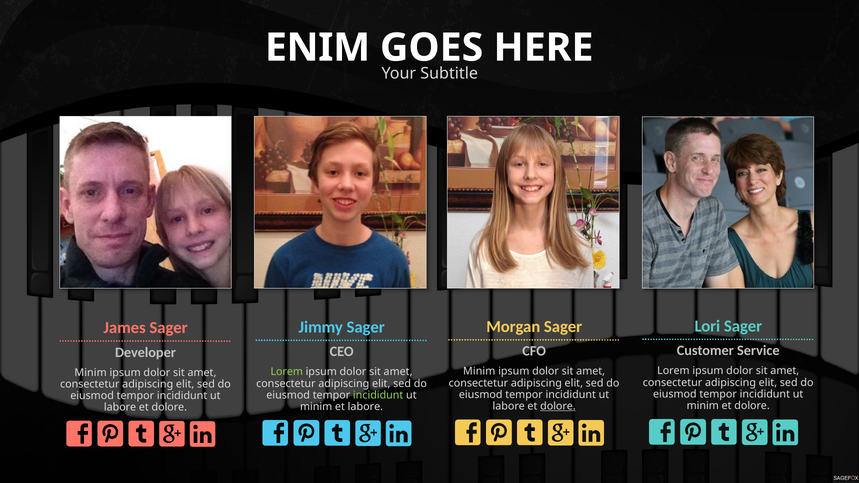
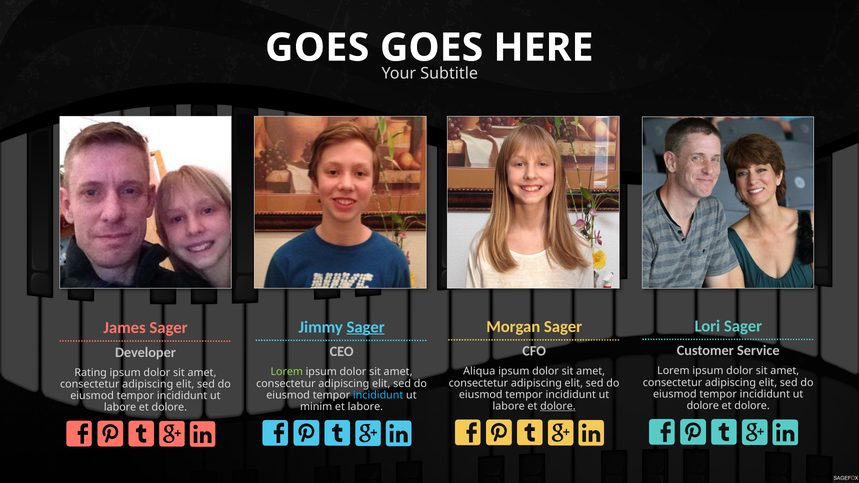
ENIM: ENIM -> GOES (317, 48)
Sager underline: none -> present (366, 327)
Minim: Minim -> Aliqua (479, 372)
Minim: Minim -> Rating (91, 373)
incididunt colour: light green -> light blue (378, 395)
minim: minim -> dolore (703, 406)
